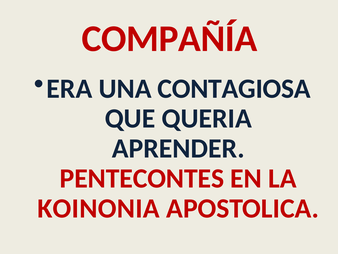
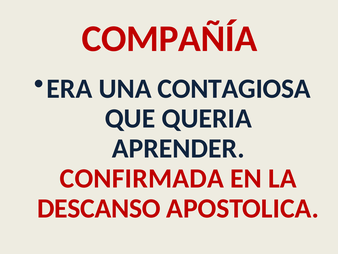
PENTECONTES: PENTECONTES -> CONFIRMADA (142, 178)
KOINONIA: KOINONIA -> DESCANSO (99, 208)
